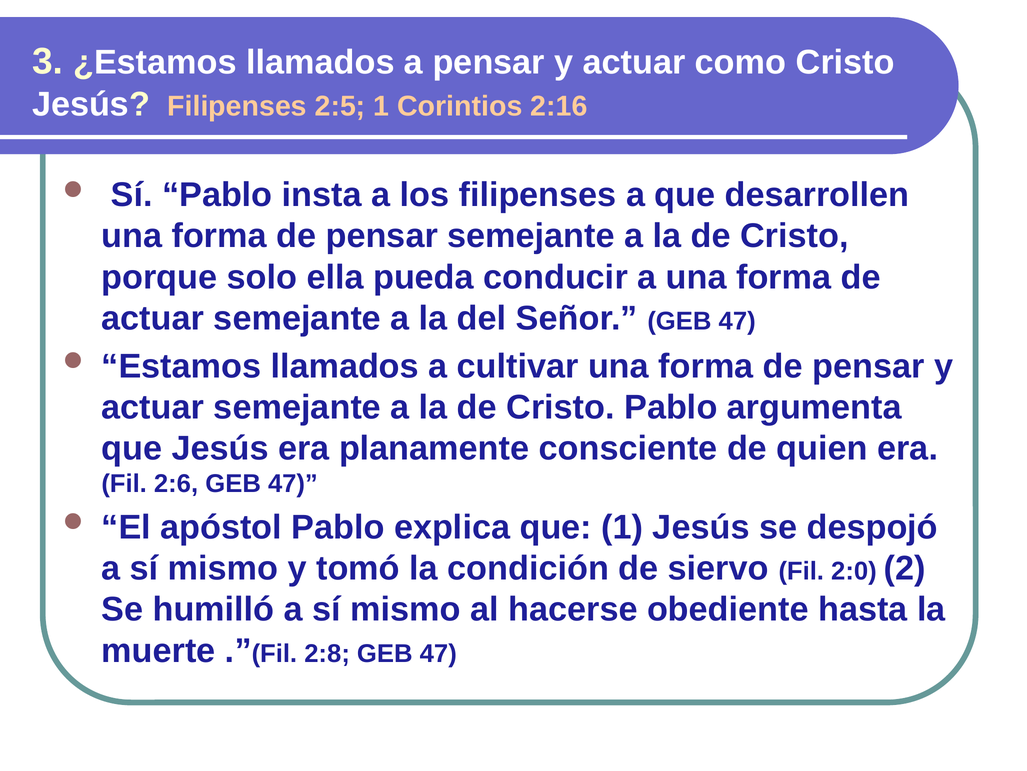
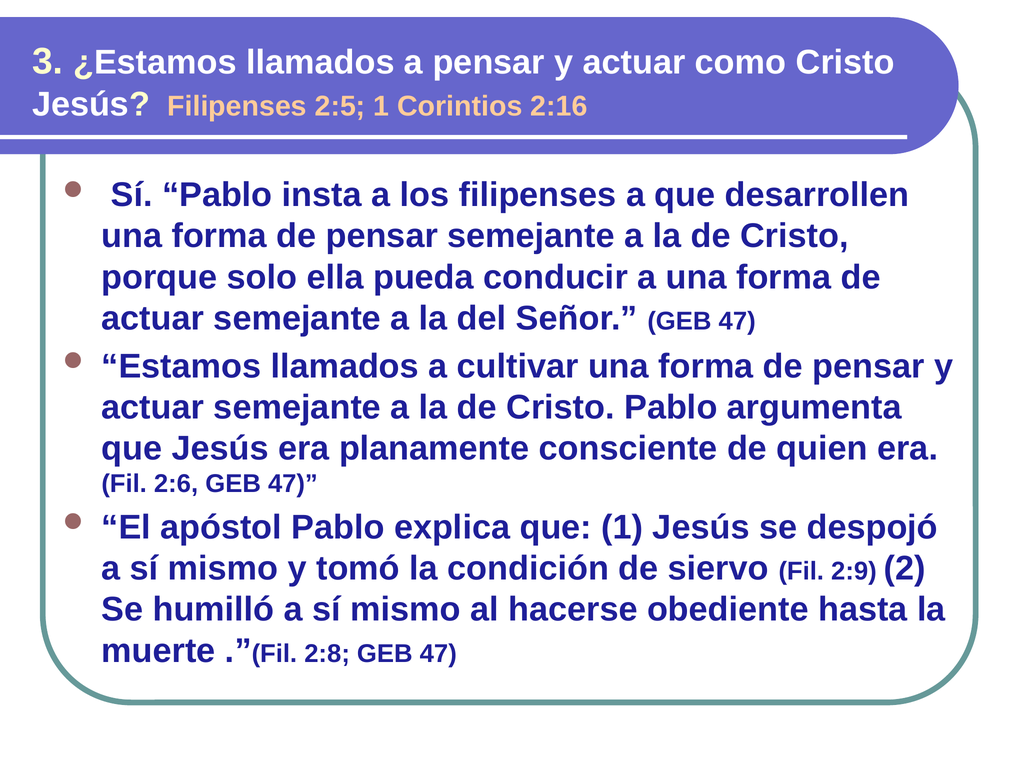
2:0: 2:0 -> 2:9 (854, 571)
